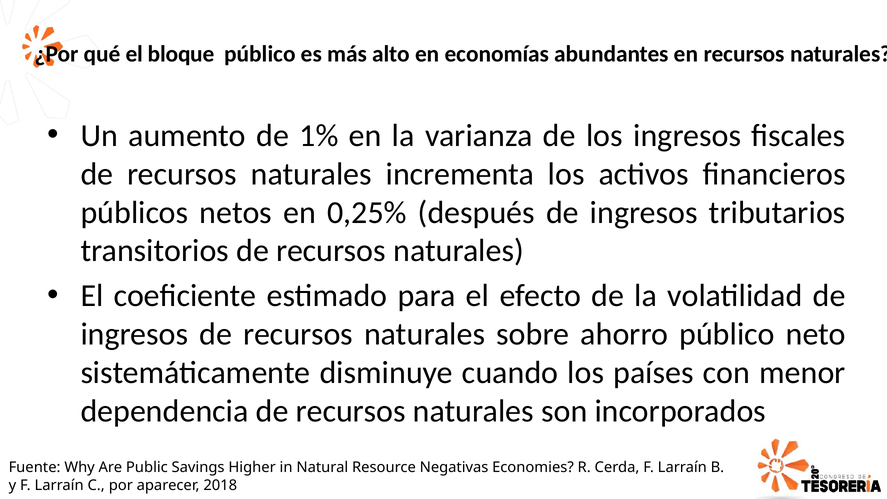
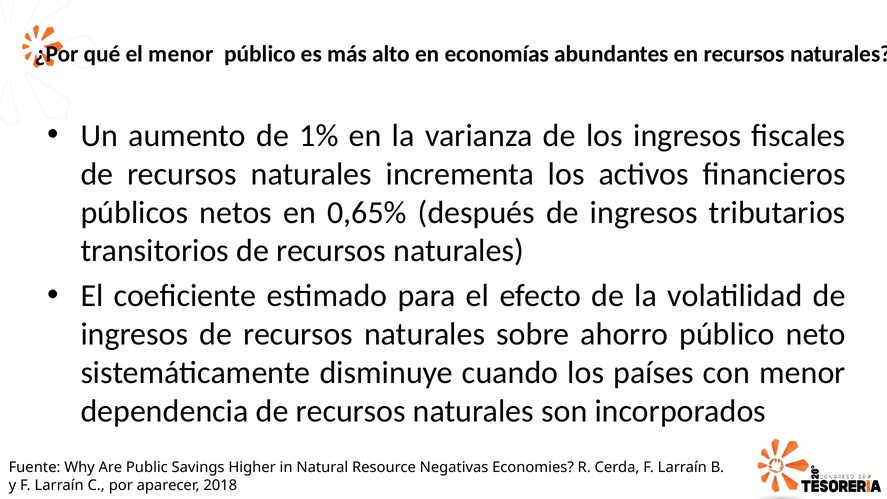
el bloque: bloque -> menor (181, 54)
0,25%: 0,25% -> 0,65% (367, 212)
